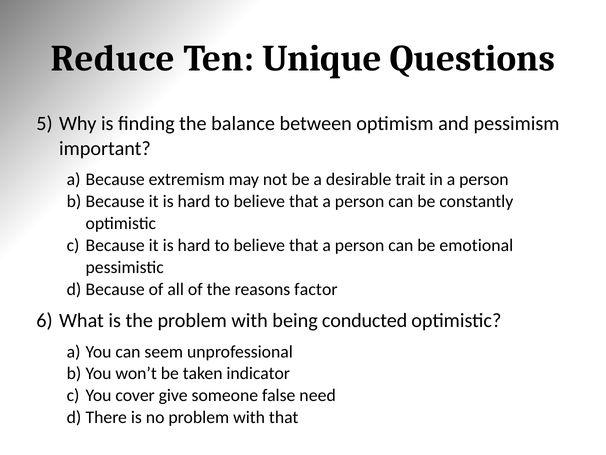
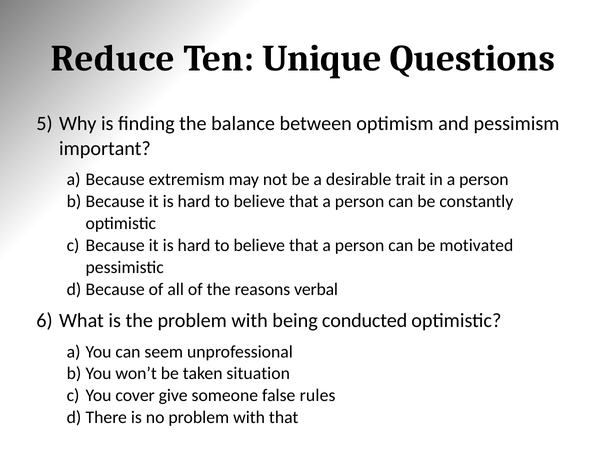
emotional: emotional -> motivated (476, 245)
factor: factor -> verbal (316, 289)
indicator: indicator -> situation (258, 373)
need: need -> rules (318, 395)
